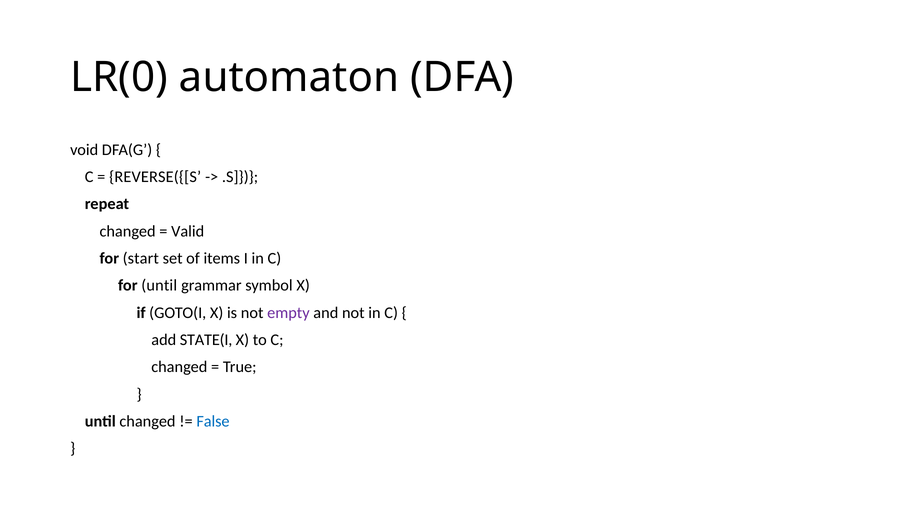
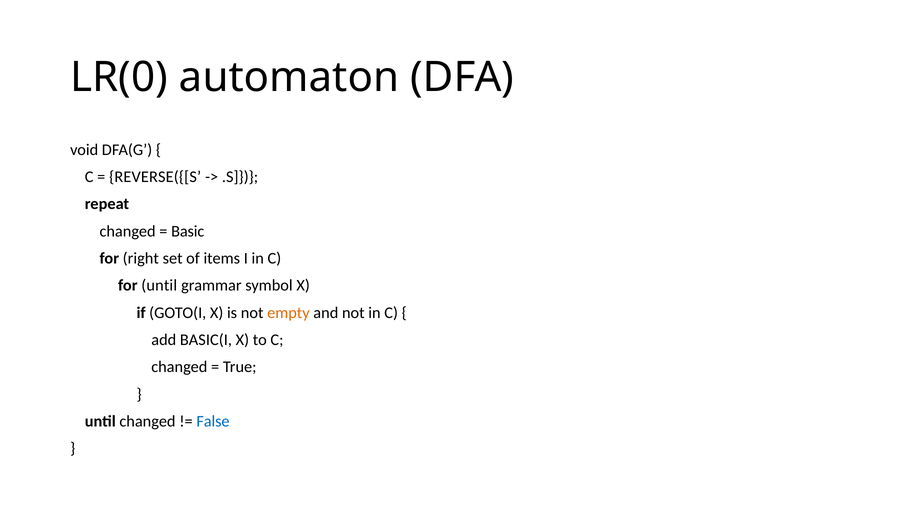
Valid: Valid -> Basic (188, 231)
start: start -> right (141, 259)
empty colour: purple -> orange (288, 313)
STATE(I: STATE(I -> BASIC(I (206, 340)
